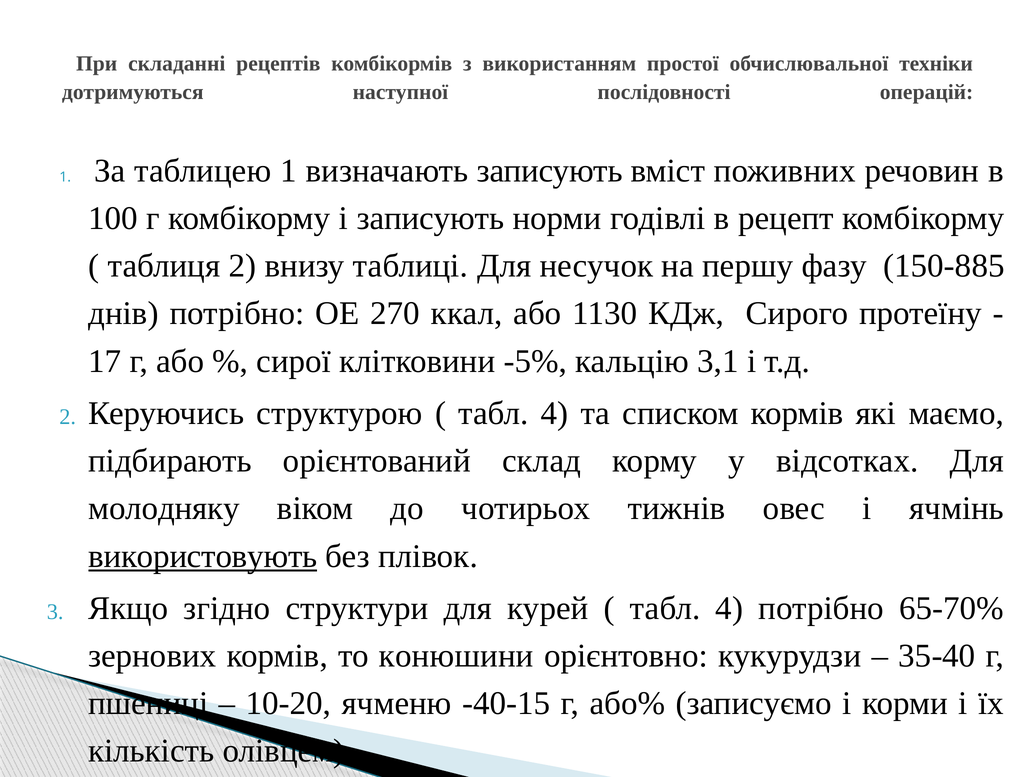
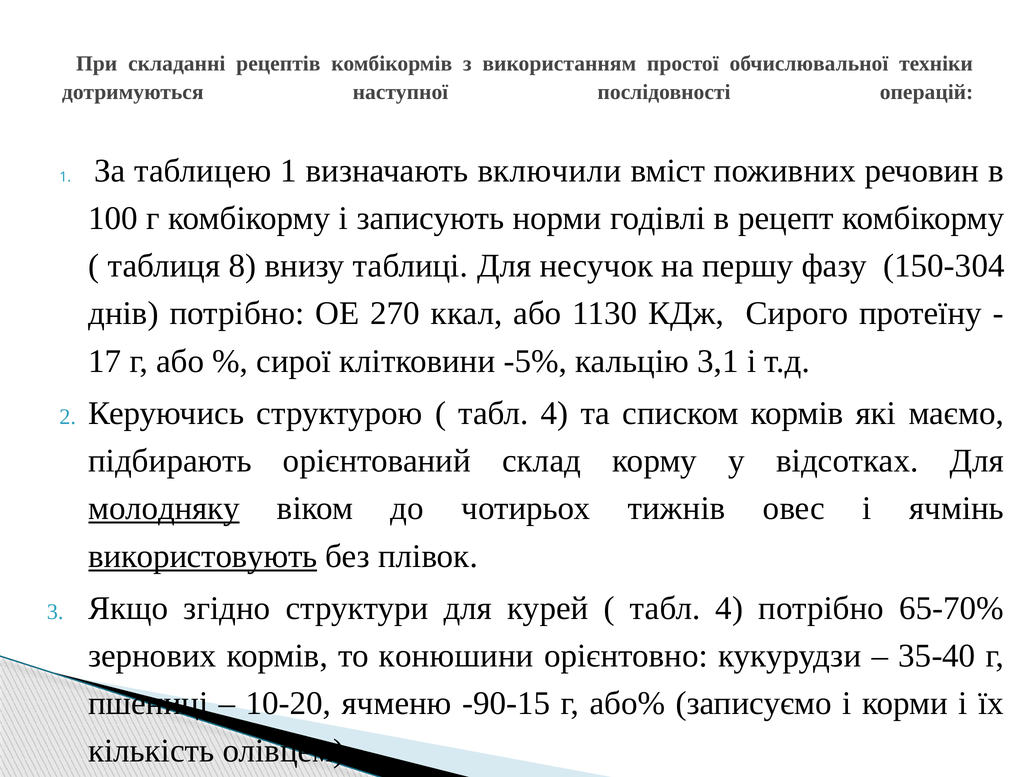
визначають записують: записують -> включили (549, 171)
таблиця 2: 2 -> 8 (242, 266)
150-885: 150-885 -> 150-304 (944, 266)
молодняку underline: none -> present (164, 509)
-40-15: -40-15 -> -90-15 (506, 703)
